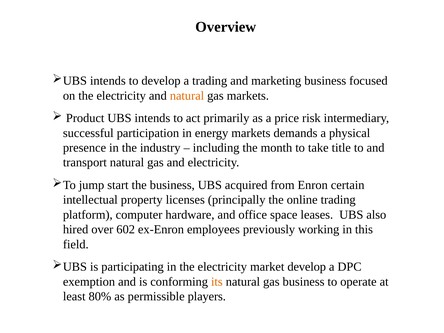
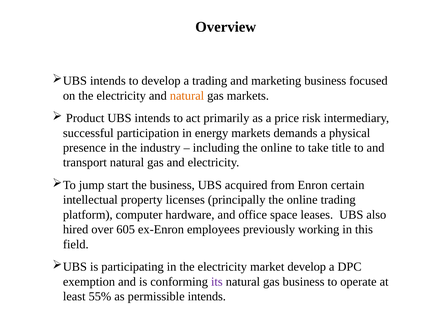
including the month: month -> online (276, 148)
602: 602 -> 605 (126, 230)
its colour: orange -> purple (217, 282)
80%: 80% -> 55% (100, 296)
permissible players: players -> intends (207, 296)
